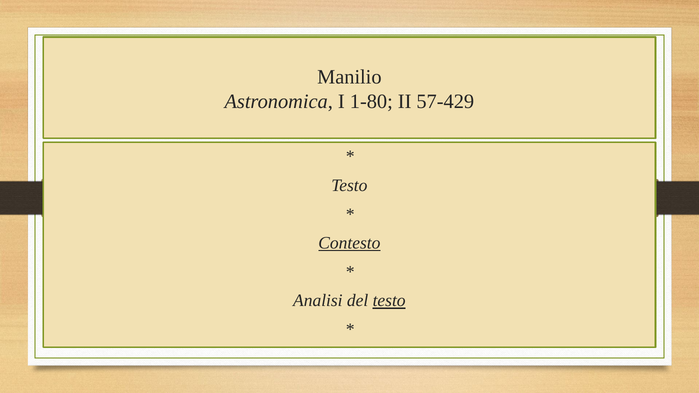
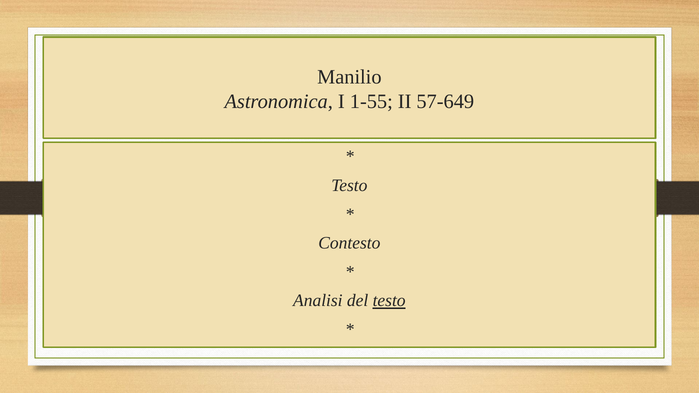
1-80: 1-80 -> 1-55 (371, 101)
57-429: 57-429 -> 57-649 (445, 101)
Contesto underline: present -> none (349, 243)
